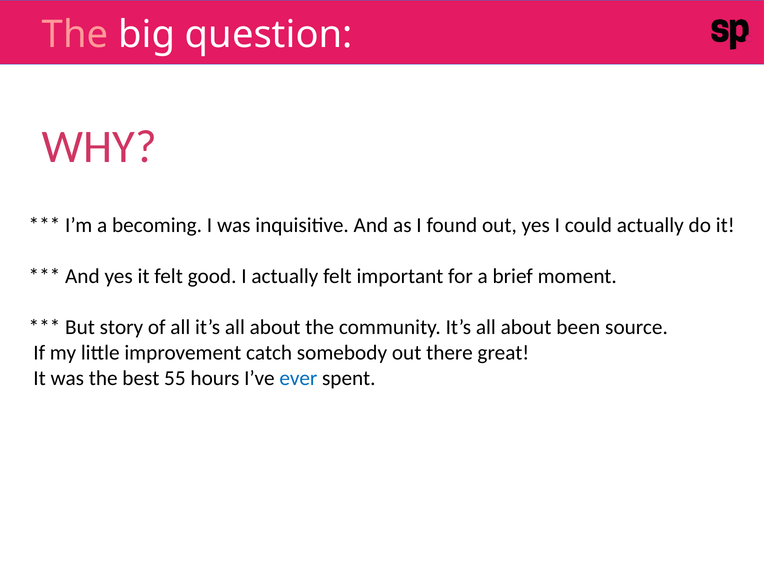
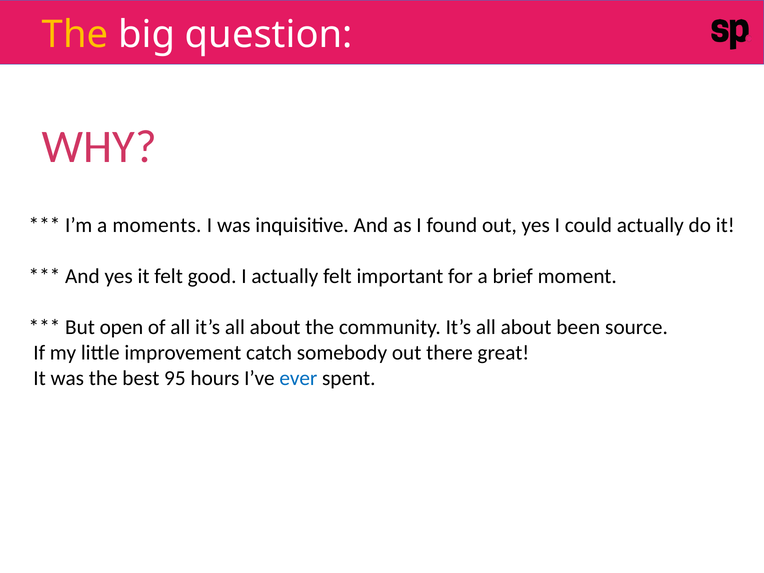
The colour: pink -> yellow (75, 35)
becoming: becoming -> moments (157, 225)
story: story -> open (121, 327)
55: 55 -> 95 (175, 378)
